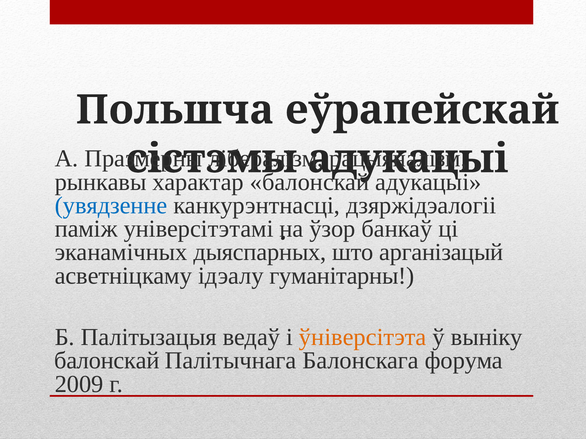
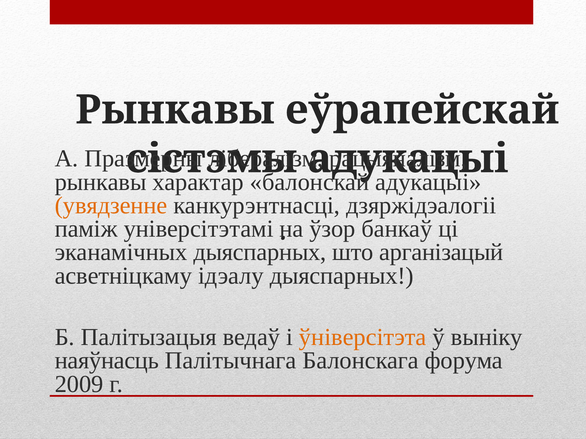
Польшча: Польшча -> Рынкавы (175, 110)
увядзенне colour: blue -> orange (111, 206)
ідэалу гуманітарны: гуманітарны -> дыяспарных (342, 276)
балонскай: балонскай -> наяўнасць (107, 361)
